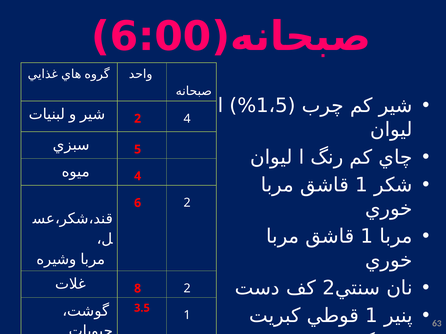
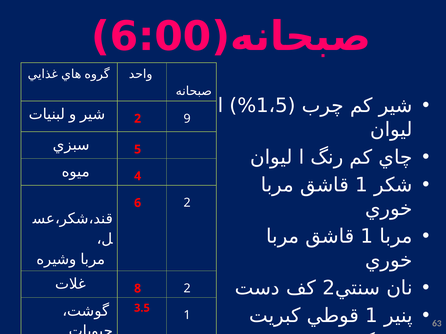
2 4: 4 -> 9 (187, 119)
